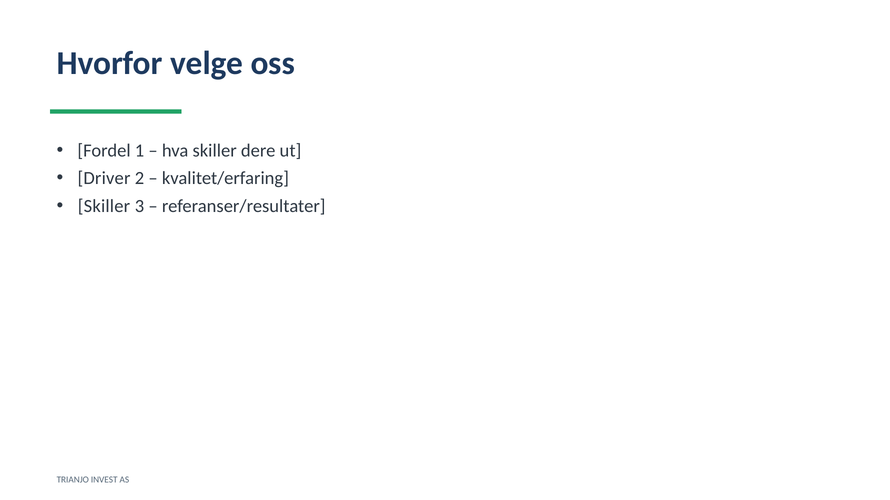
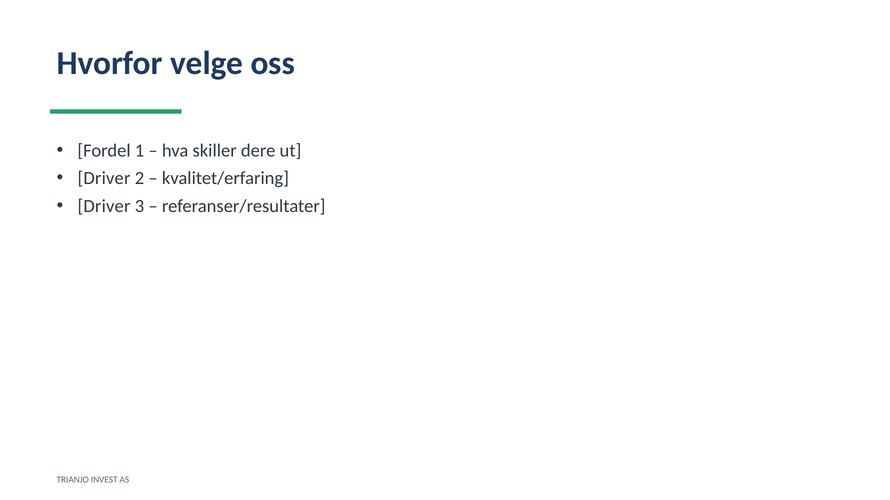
Skiller: Skiller -> Driver (104, 206)
